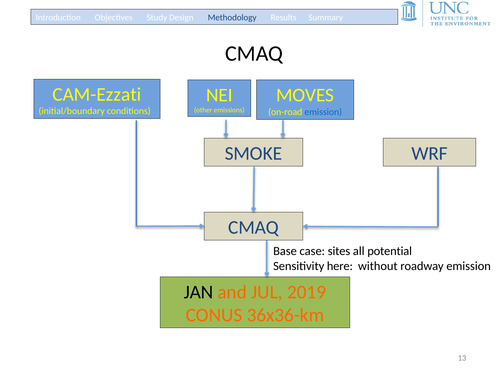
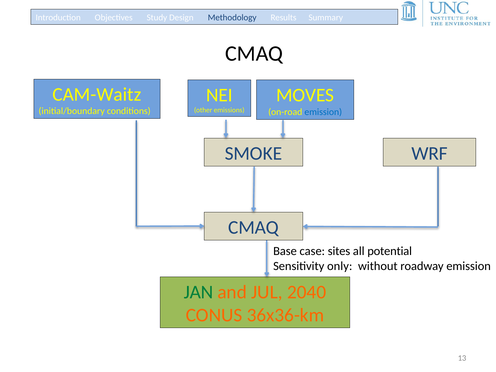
CAM-Ezzati: CAM-Ezzati -> CAM-Waitz (97, 94)
here: here -> only (340, 266)
JAN colour: black -> green (198, 292)
2019: 2019 -> 2040 (307, 292)
